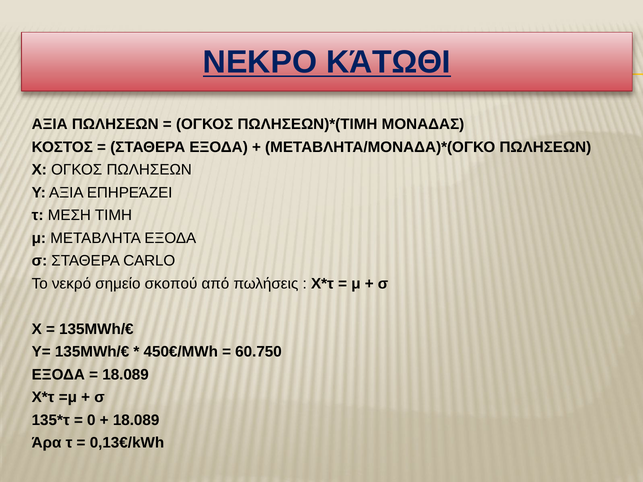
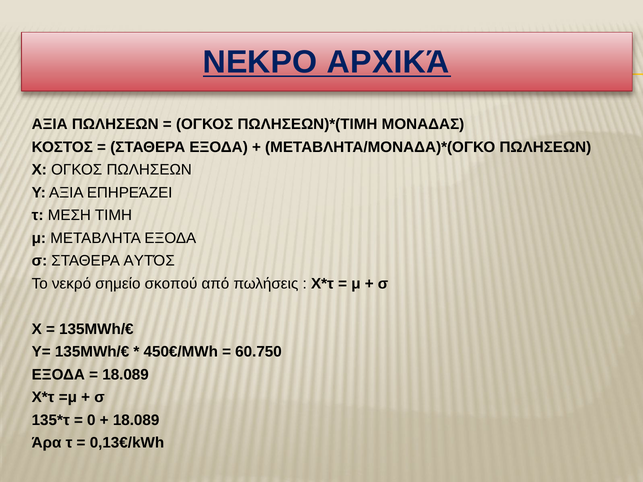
ΚΆΤΩΘΙ: ΚΆΤΩΘΙ -> ΑΡΧΙΚΆ (388, 62)
CARLO: CARLO -> ΑΥΤΌΣ (149, 261)
